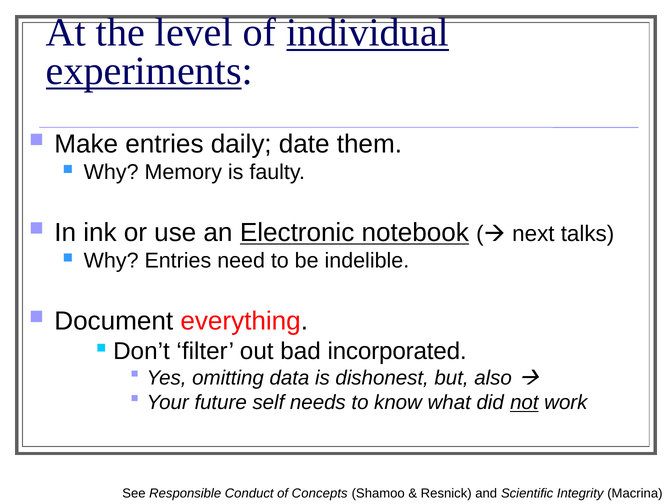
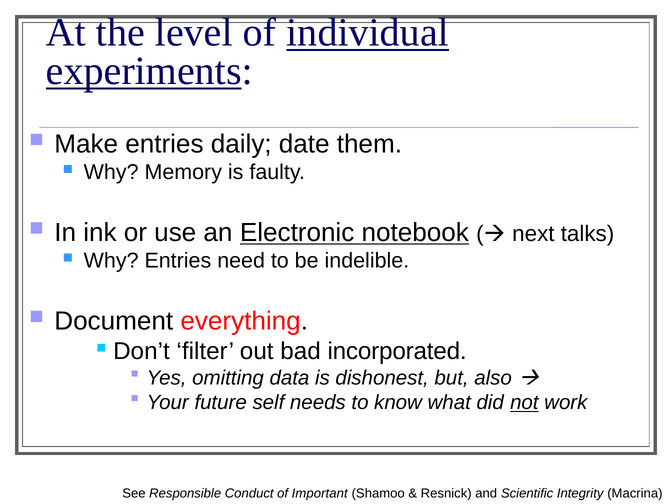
Concepts: Concepts -> Important (320, 493)
